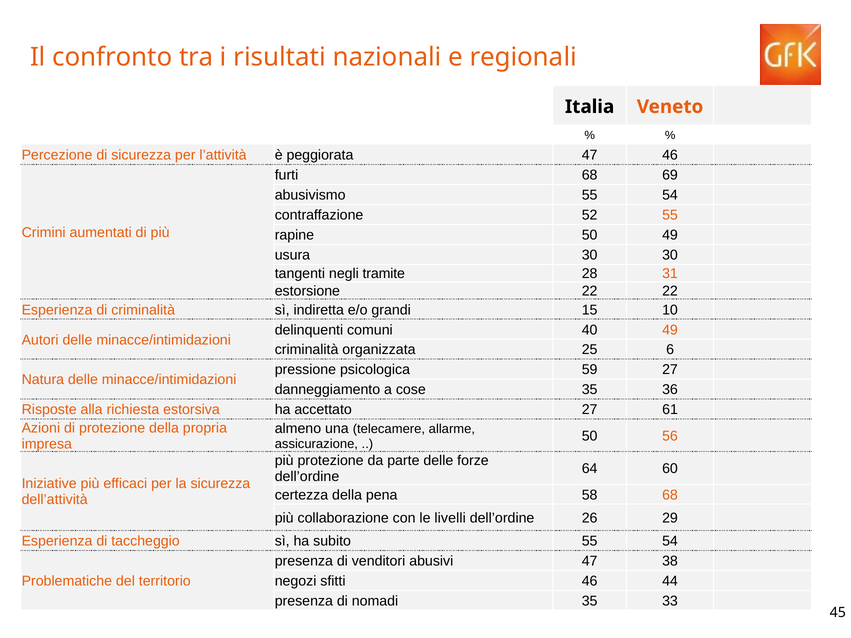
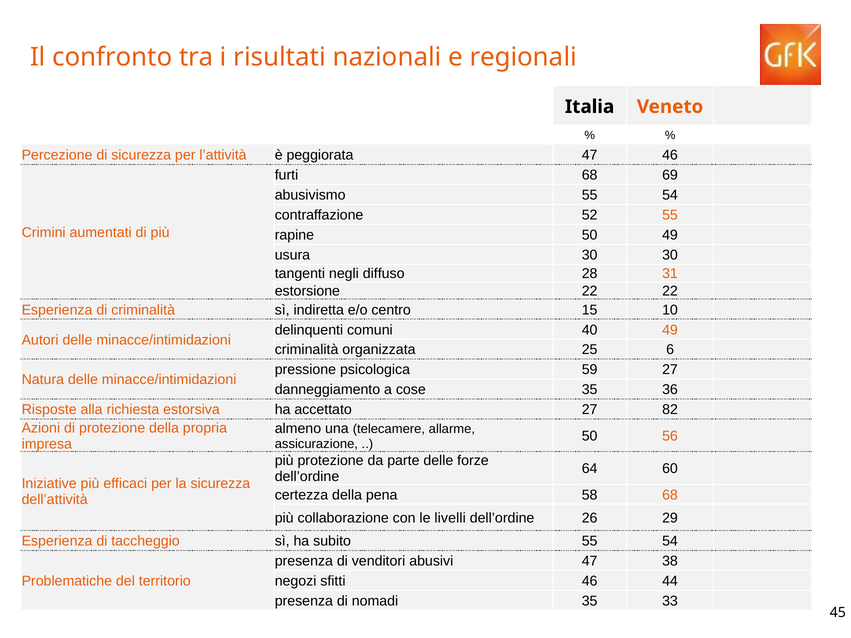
tramite: tramite -> diffuso (384, 274)
grandi: grandi -> centro (391, 310)
61: 61 -> 82 (670, 410)
